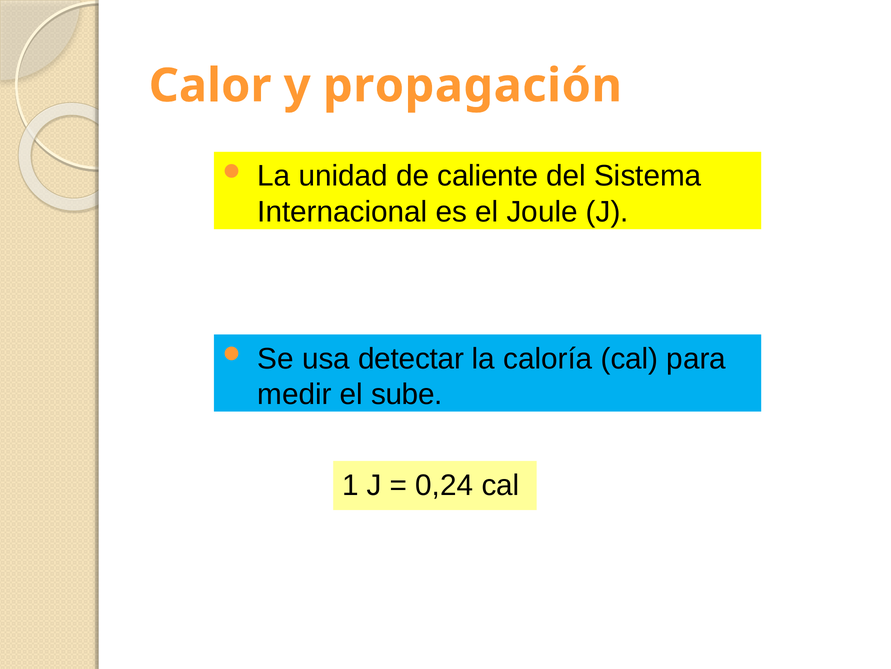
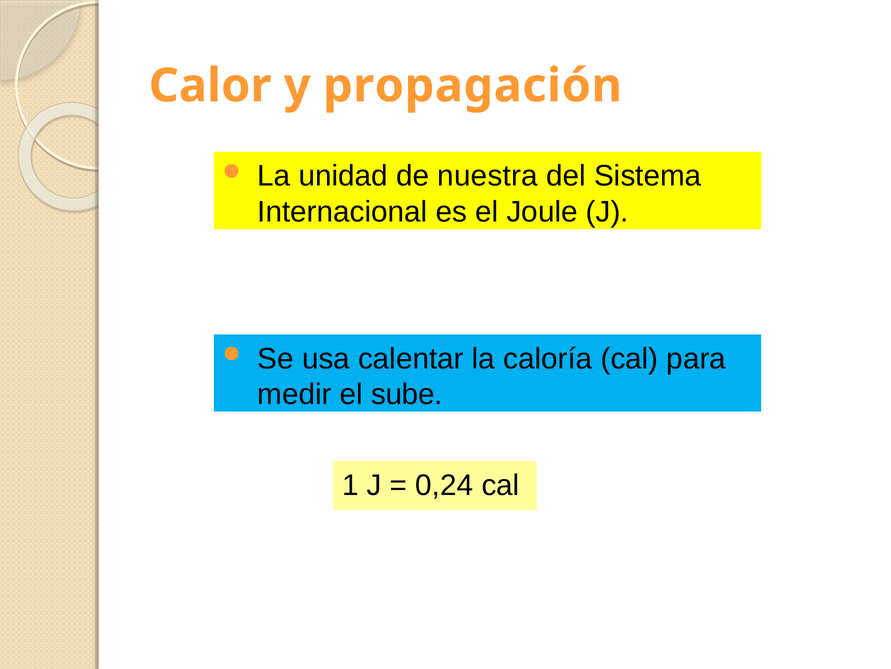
caliente: caliente -> nuestra (488, 176)
detectar: detectar -> calentar (411, 358)
